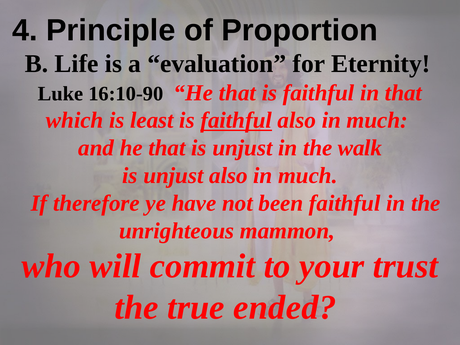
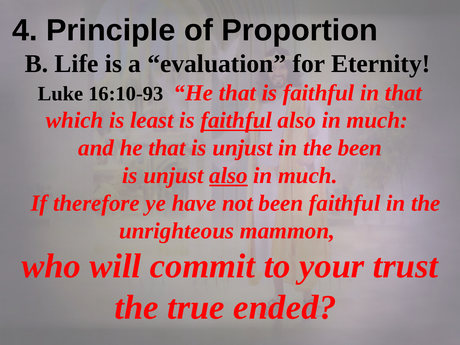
16:10-90: 16:10-90 -> 16:10-93 (126, 94)
the walk: walk -> been (360, 148)
also underline: none -> present (228, 176)
